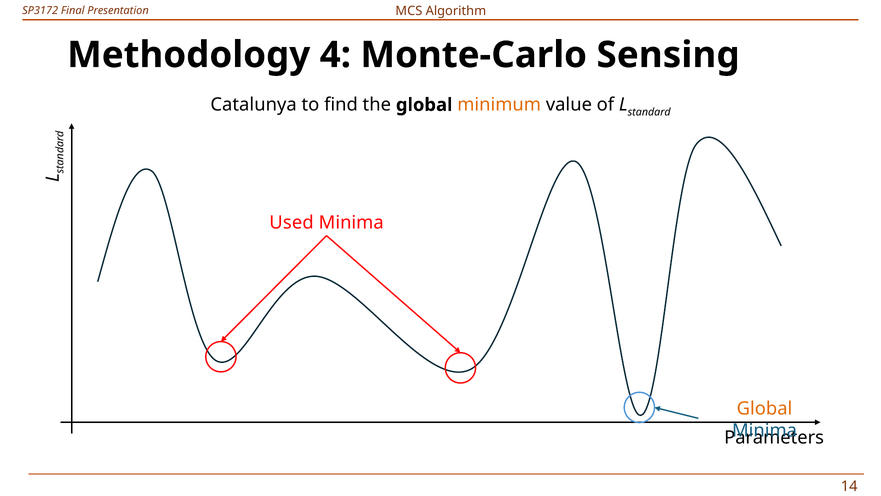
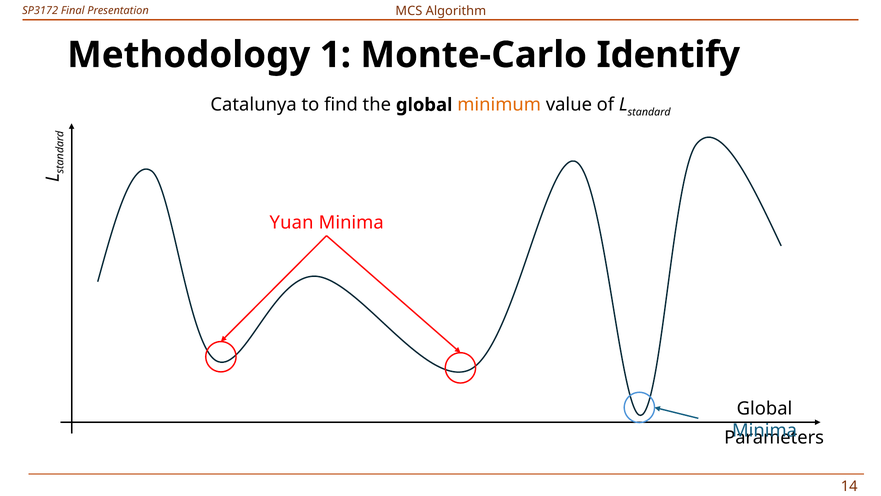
4: 4 -> 1 (335, 55)
Sensing: Sensing -> Identify (668, 55)
Used: Used -> Yuan (292, 222)
Global colour: orange -> black (765, 408)
